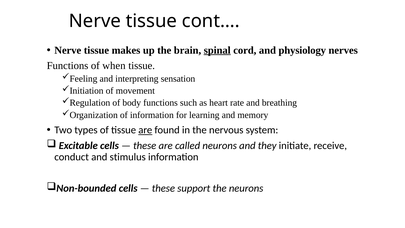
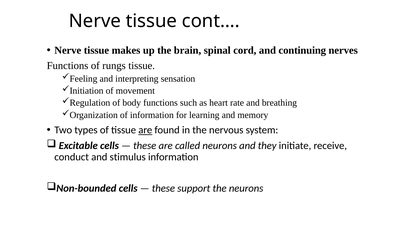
spinal underline: present -> none (217, 50)
physiology: physiology -> continuing (302, 50)
when: when -> rungs (114, 66)
